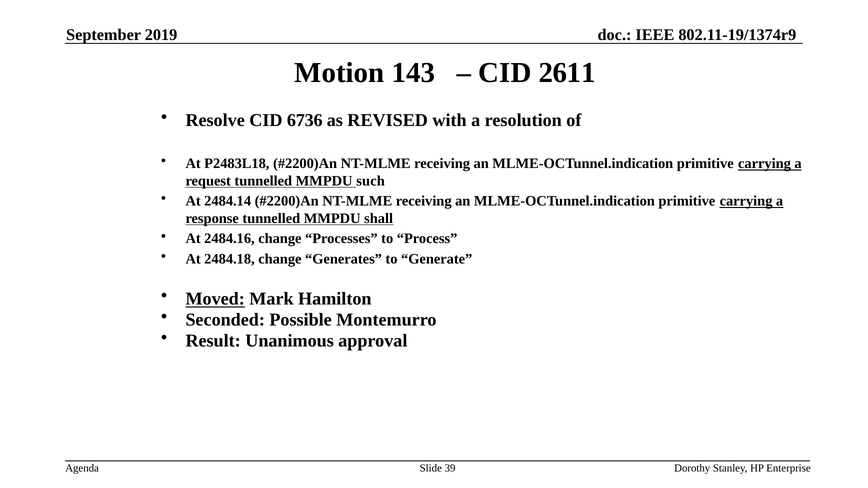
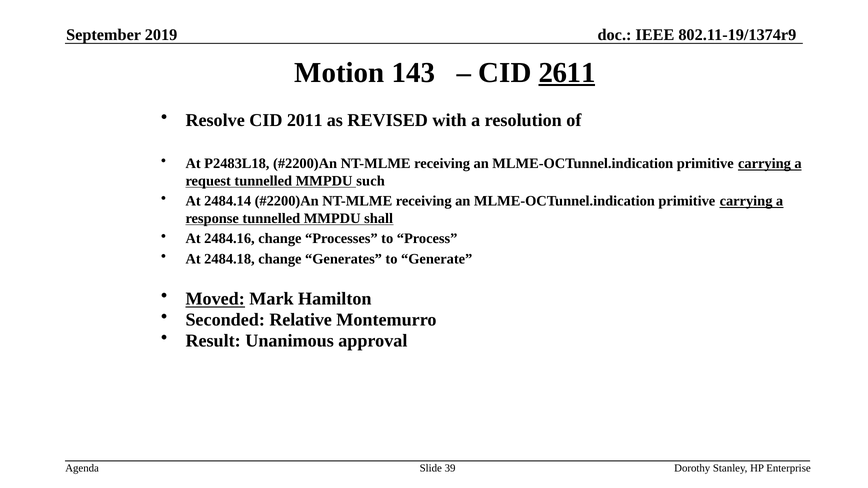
2611 underline: none -> present (567, 73)
6736: 6736 -> 2011 (305, 121)
Possible: Possible -> Relative (301, 320)
